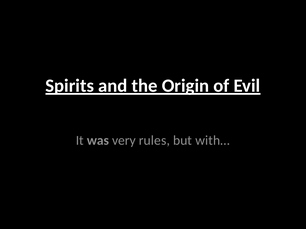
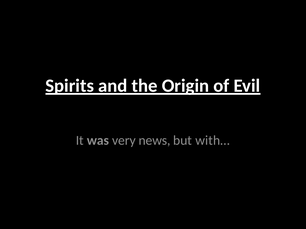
rules: rules -> news (155, 141)
